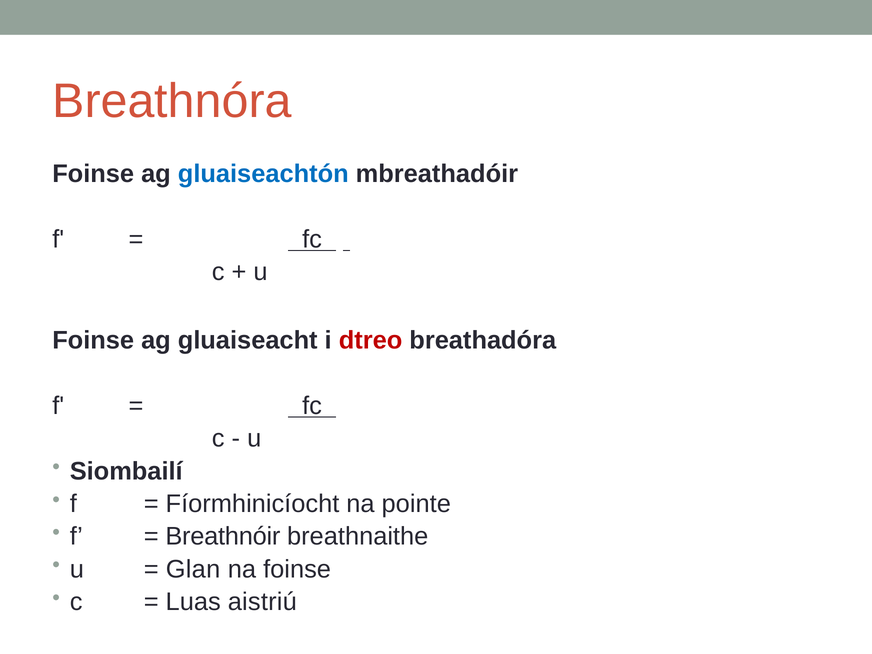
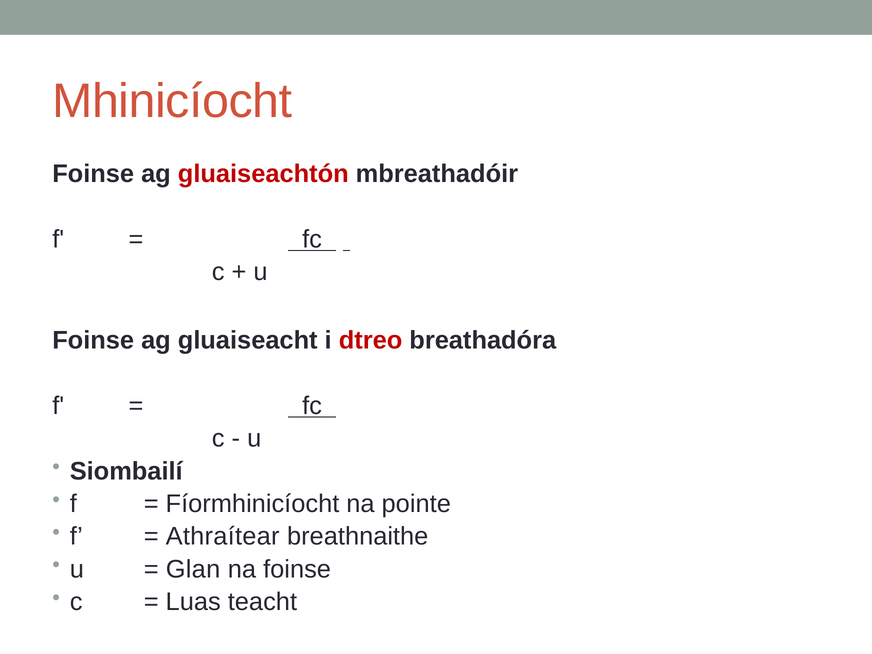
Breathnóra: Breathnóra -> Mhinicíocht (172, 101)
gluaiseachtón colour: blue -> red (263, 174)
Breathnóir: Breathnóir -> Athraítear (223, 537)
aistriú: aistriú -> teacht (262, 602)
